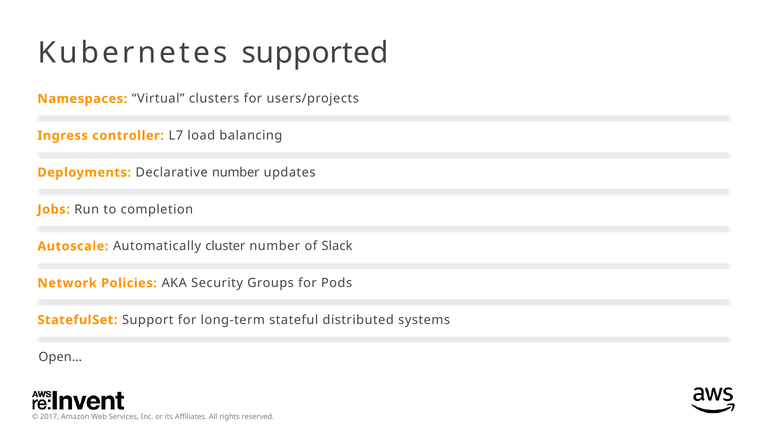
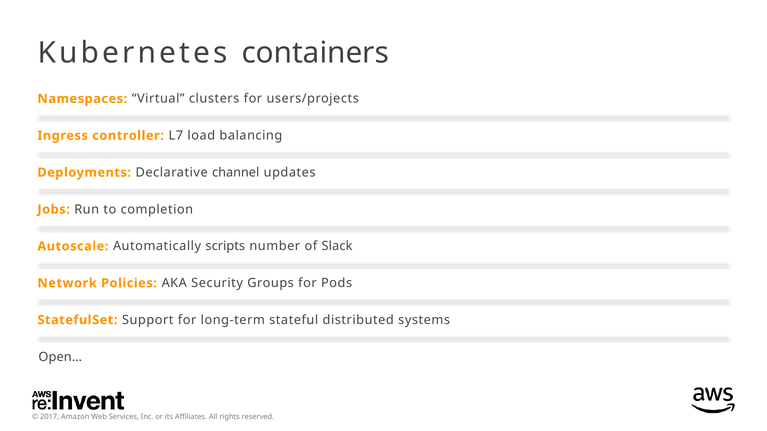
supported: supported -> containers (315, 53)
Declarative number: number -> channel (236, 173)
cluster: cluster -> scripts (225, 246)
